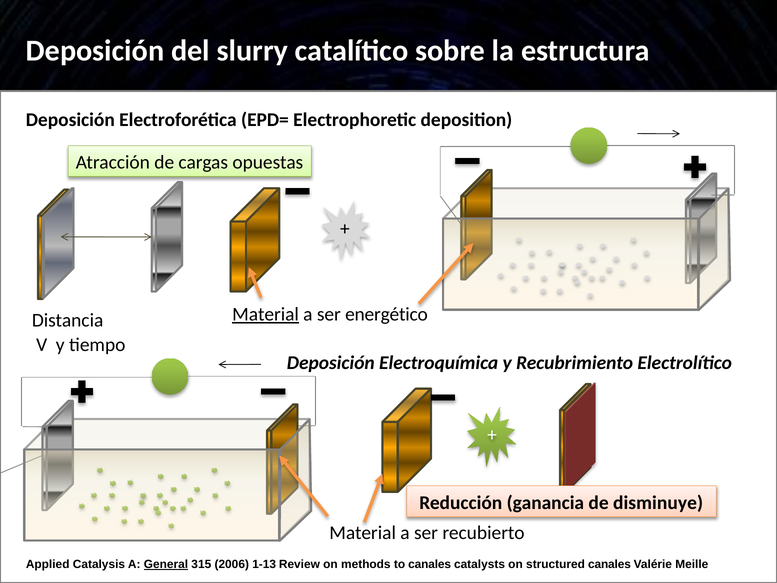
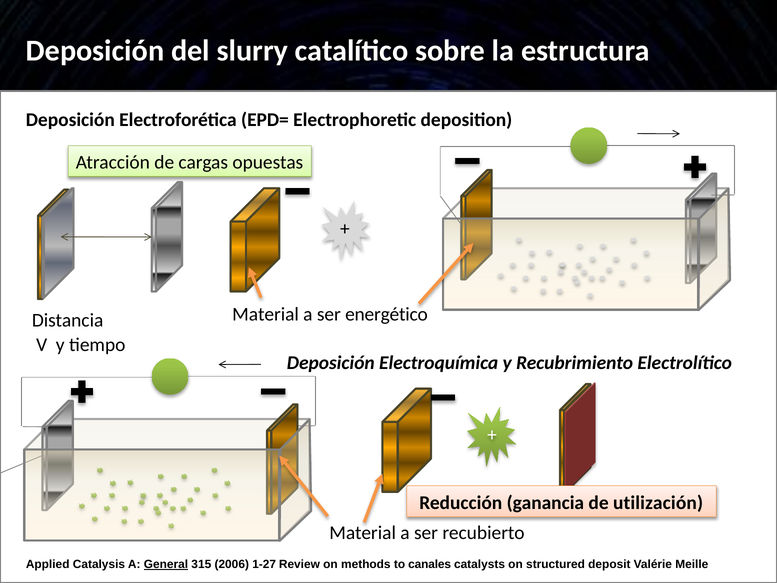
Material underline: present -> none (266, 314)
disminuye: disminuye -> utilización (658, 502)
1-13: 1-13 -> 1-27 (264, 564)
structured canales: canales -> deposit (609, 564)
